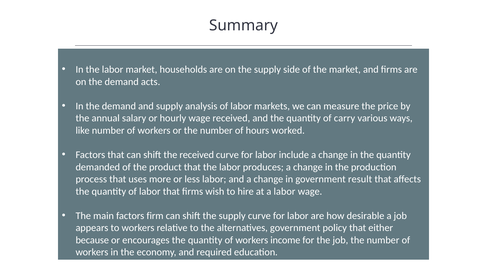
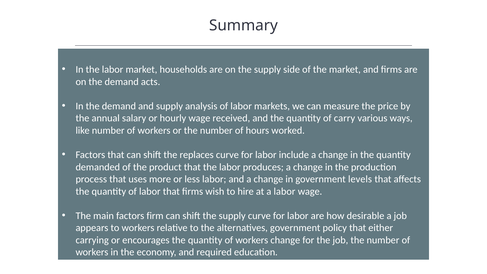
the received: received -> replaces (197, 155)
result: result -> levels (360, 179)
because: because -> carrying (92, 240)
workers income: income -> change (285, 240)
